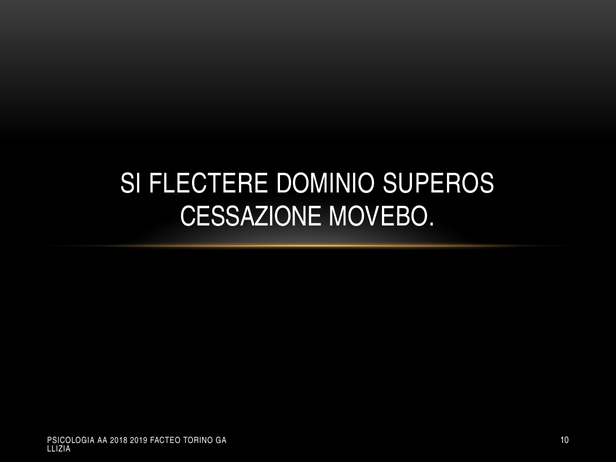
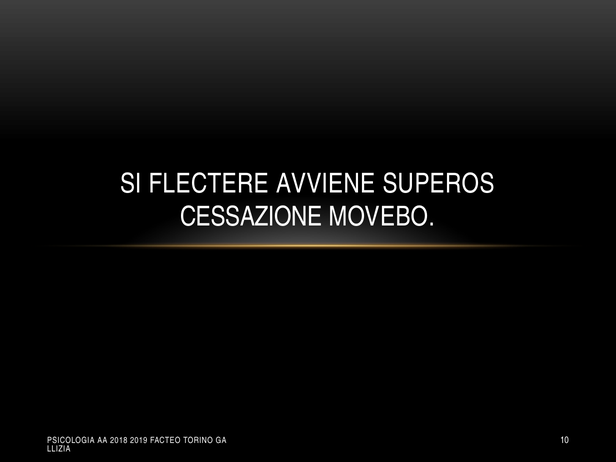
DOMINIO: DOMINIO -> AVVIENE (326, 184)
